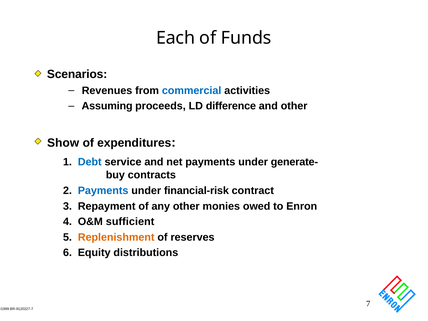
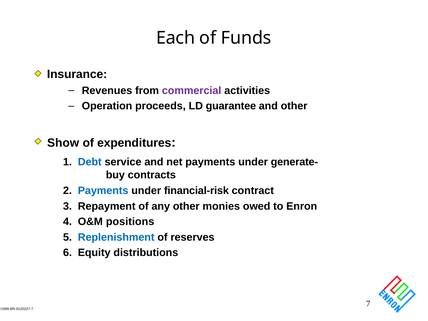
Scenarios: Scenarios -> Insurance (77, 74)
commercial colour: blue -> purple (192, 91)
Assuming: Assuming -> Operation (107, 106)
difference: difference -> guarantee (231, 106)
sufficient: sufficient -> positions (130, 222)
Replenishment colour: orange -> blue (116, 237)
